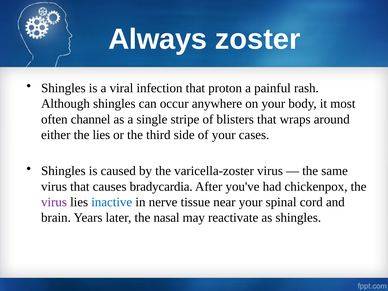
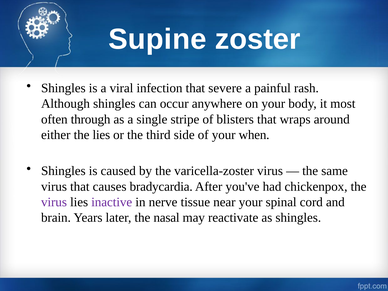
Always: Always -> Supine (157, 39)
proton: proton -> severe (225, 88)
channel: channel -> through (91, 119)
cases: cases -> when (254, 135)
inactive colour: blue -> purple (112, 202)
